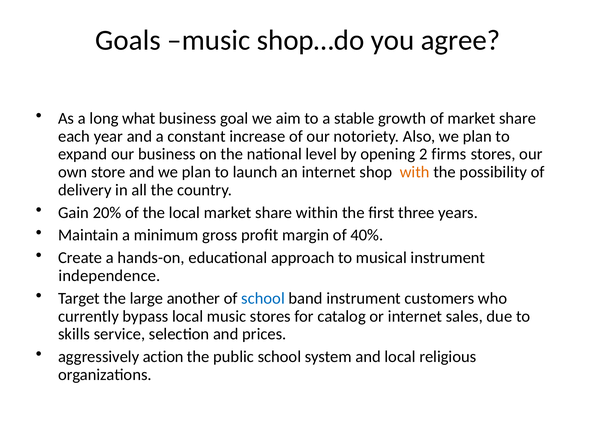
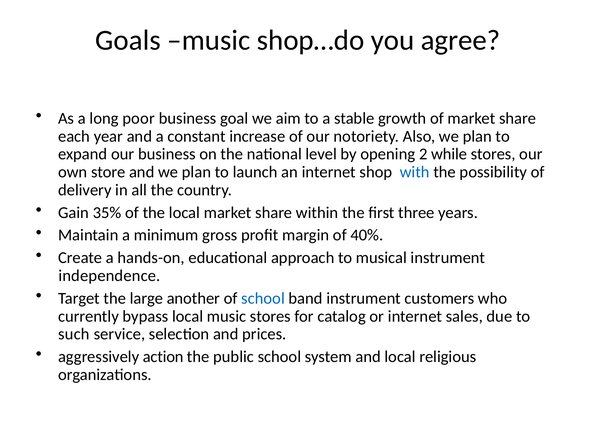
what: what -> poor (139, 118)
firms: firms -> while (449, 154)
with colour: orange -> blue (415, 172)
20%: 20% -> 35% (107, 213)
skills: skills -> such (74, 334)
